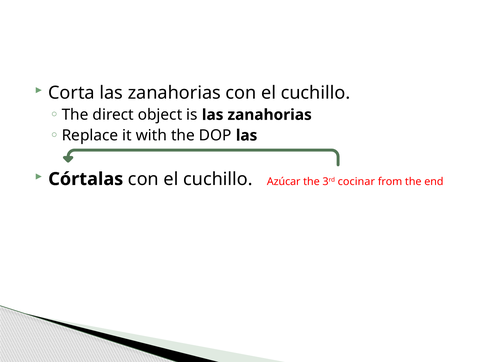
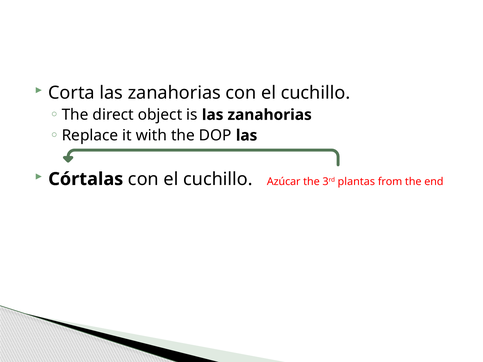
cocinar: cocinar -> plantas (356, 182)
